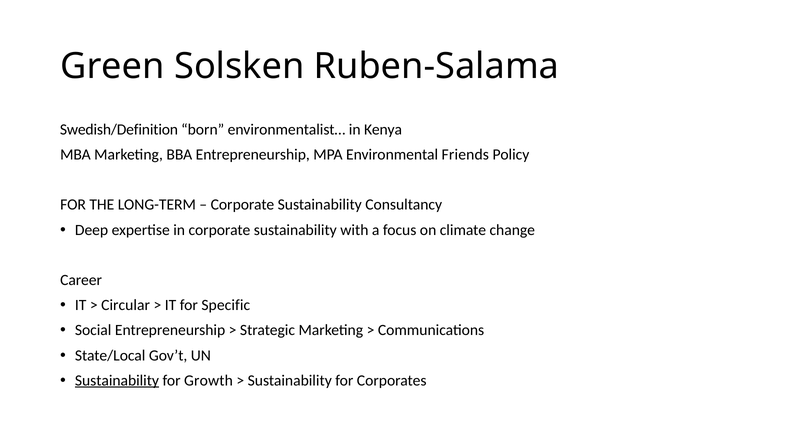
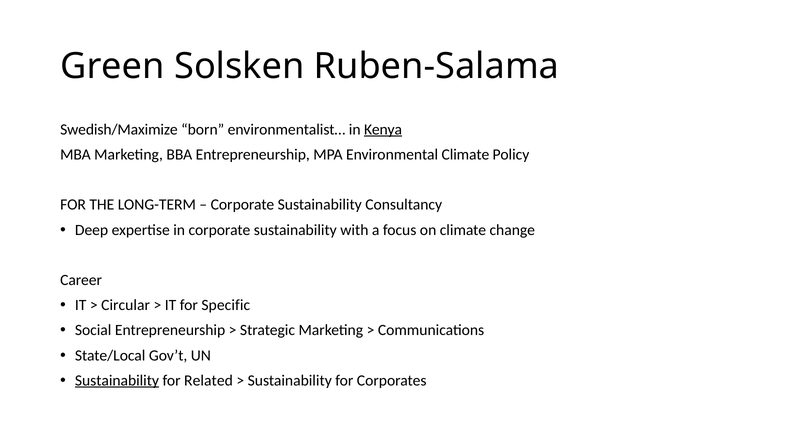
Swedish/Definition: Swedish/Definition -> Swedish/Maximize (119, 129)
Kenya underline: none -> present (383, 129)
Environmental Friends: Friends -> Climate (465, 155)
Growth: Growth -> Related (209, 380)
